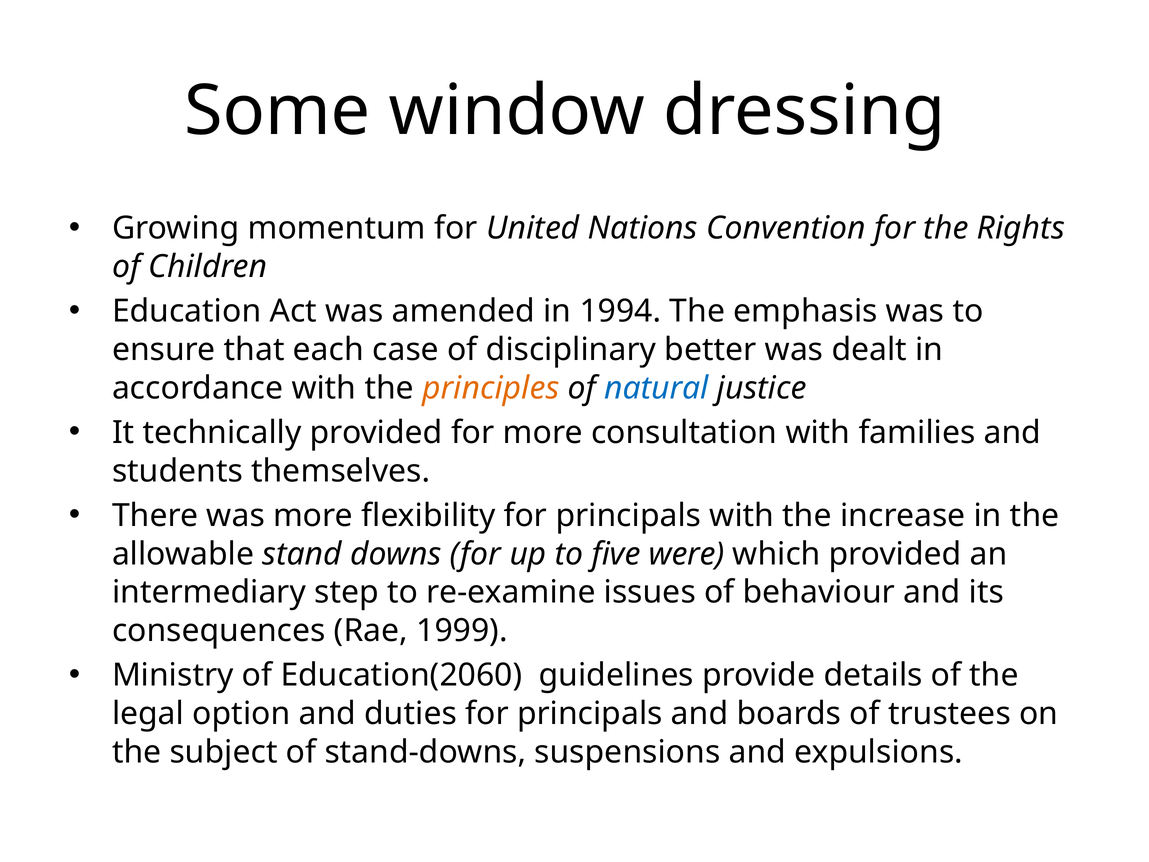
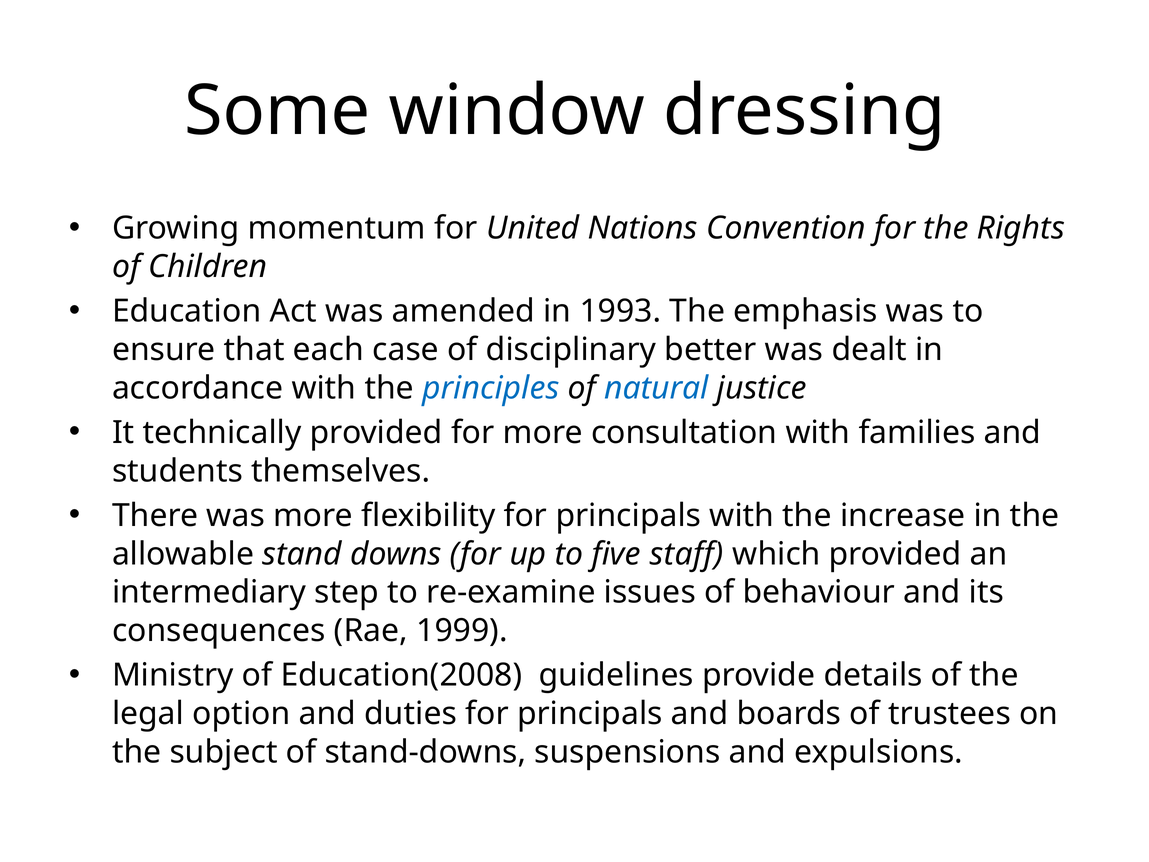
1994: 1994 -> 1993 (620, 311)
principles colour: orange -> blue (491, 388)
were: were -> staff (686, 554)
Education(2060: Education(2060 -> Education(2008 (401, 675)
